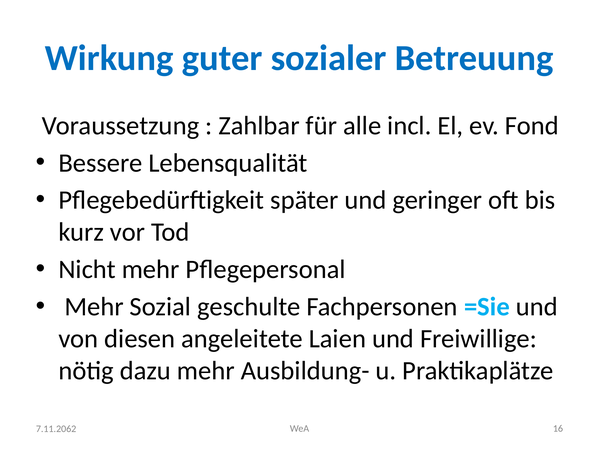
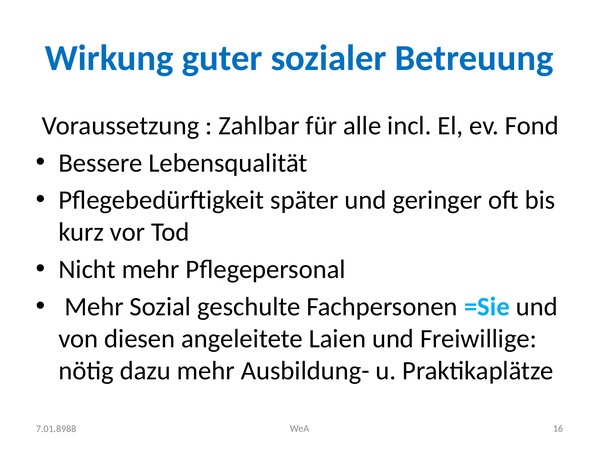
7.11.2062: 7.11.2062 -> 7.01.8988 (56, 429)
